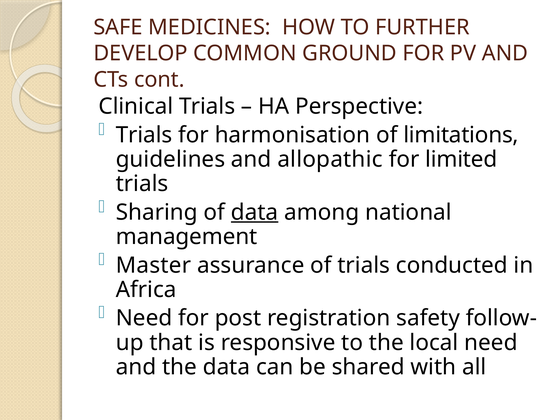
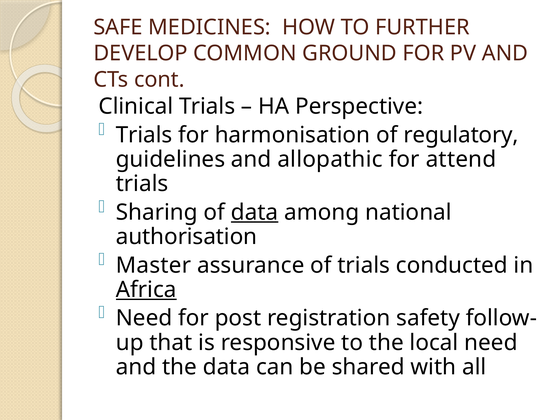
limitations: limitations -> regulatory (461, 135)
limited: limited -> attend (461, 159)
management: management -> authorisation (187, 237)
Africa underline: none -> present (146, 290)
